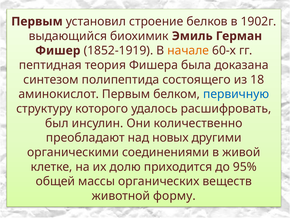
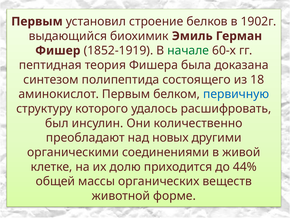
начале colour: orange -> green (188, 50)
95%: 95% -> 44% (245, 166)
форму: форму -> форме (174, 195)
